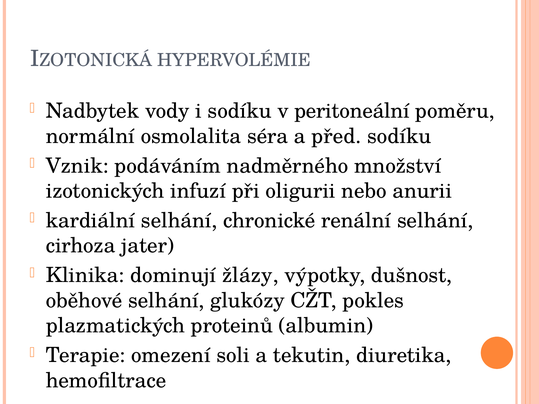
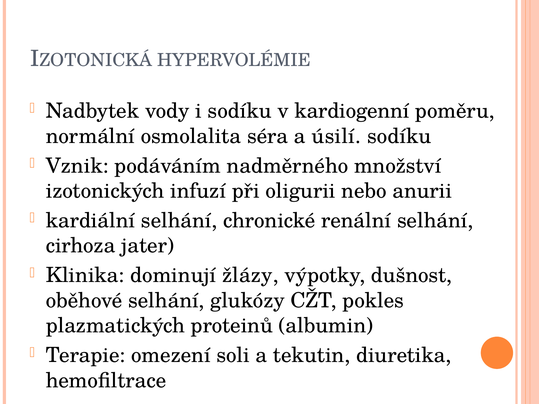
peritoneální: peritoneální -> kardiogenní (352, 111)
před: před -> úsilí (336, 136)
